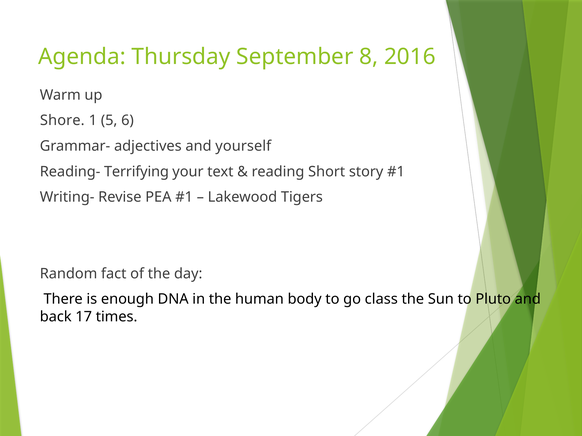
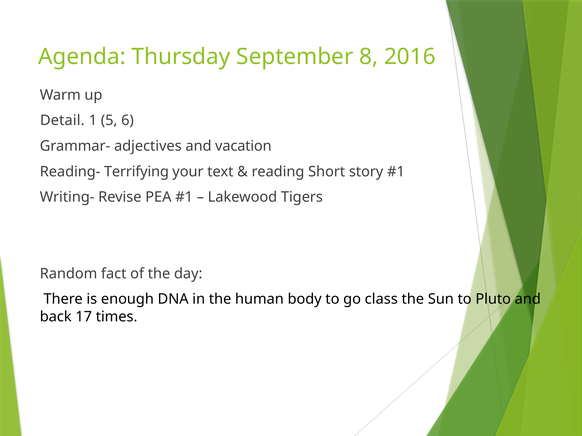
Shore: Shore -> Detail (62, 121)
yourself: yourself -> vacation (243, 146)
